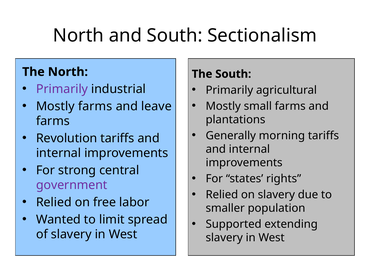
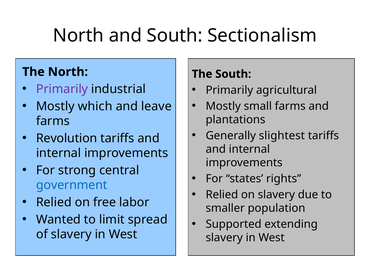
Mostly farms: farms -> which (95, 106)
morning: morning -> slightest (282, 136)
government colour: purple -> blue (72, 185)
